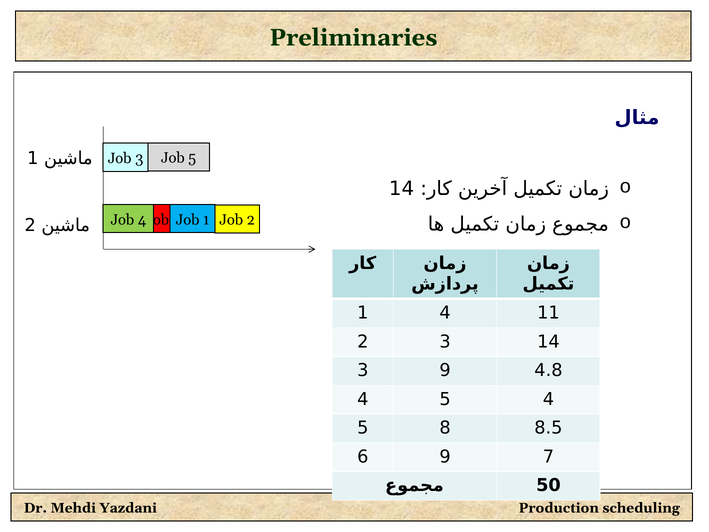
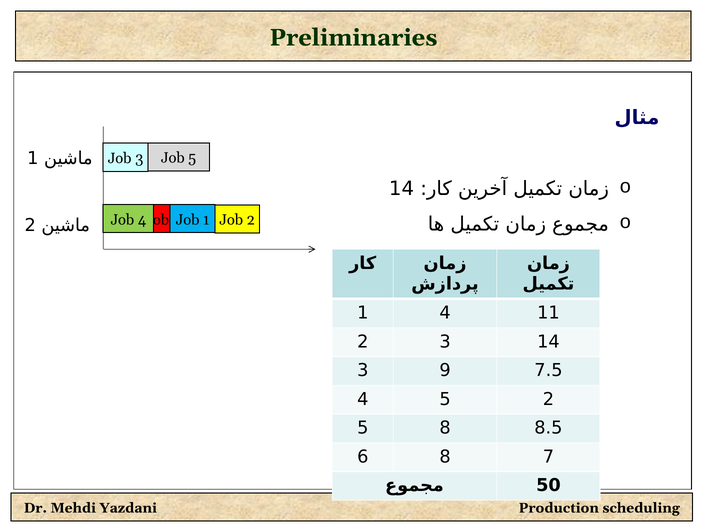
4.8: 4.8 -> 7.5 (548, 370)
5 4: 4 -> 2 (548, 399)
6 9: 9 -> 8 (445, 457)
